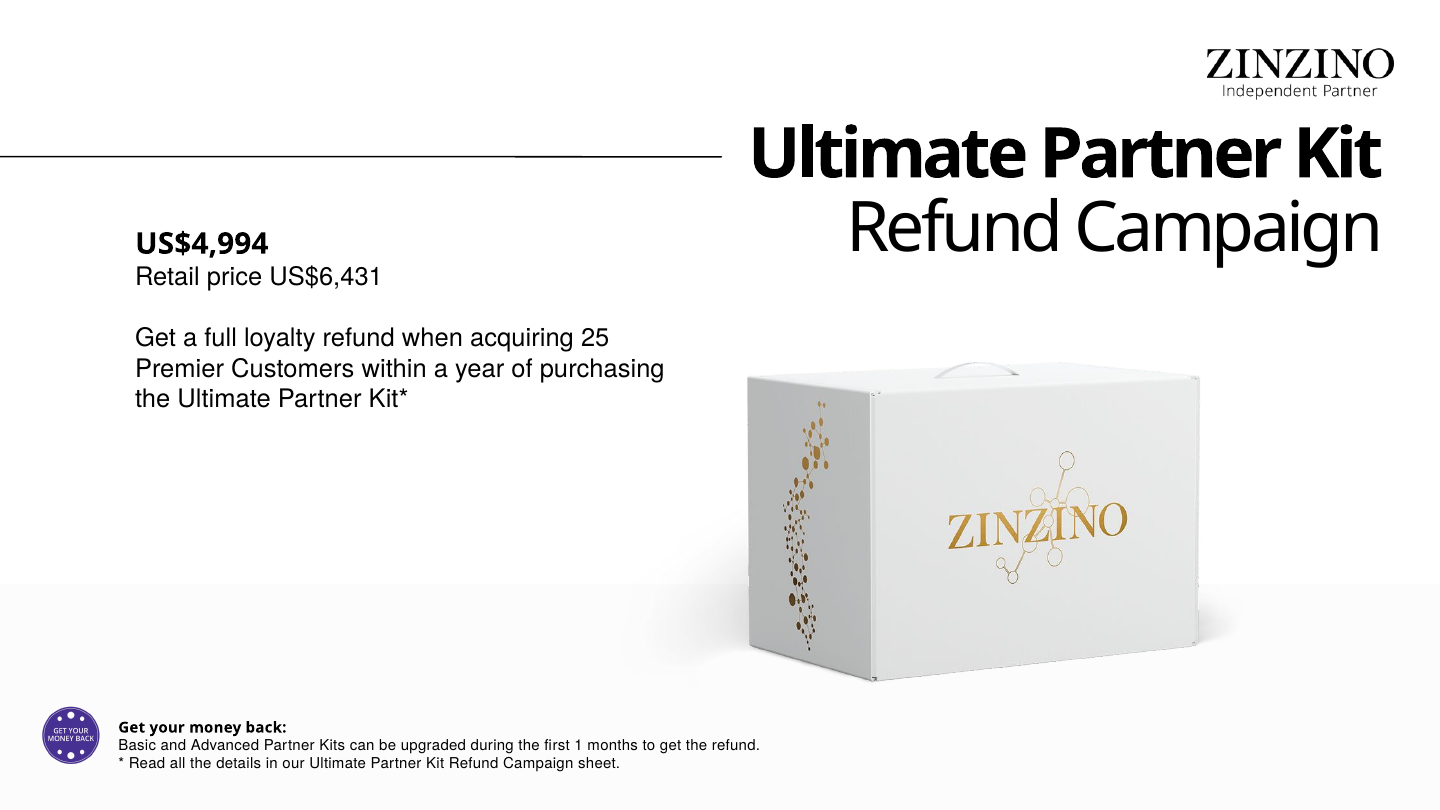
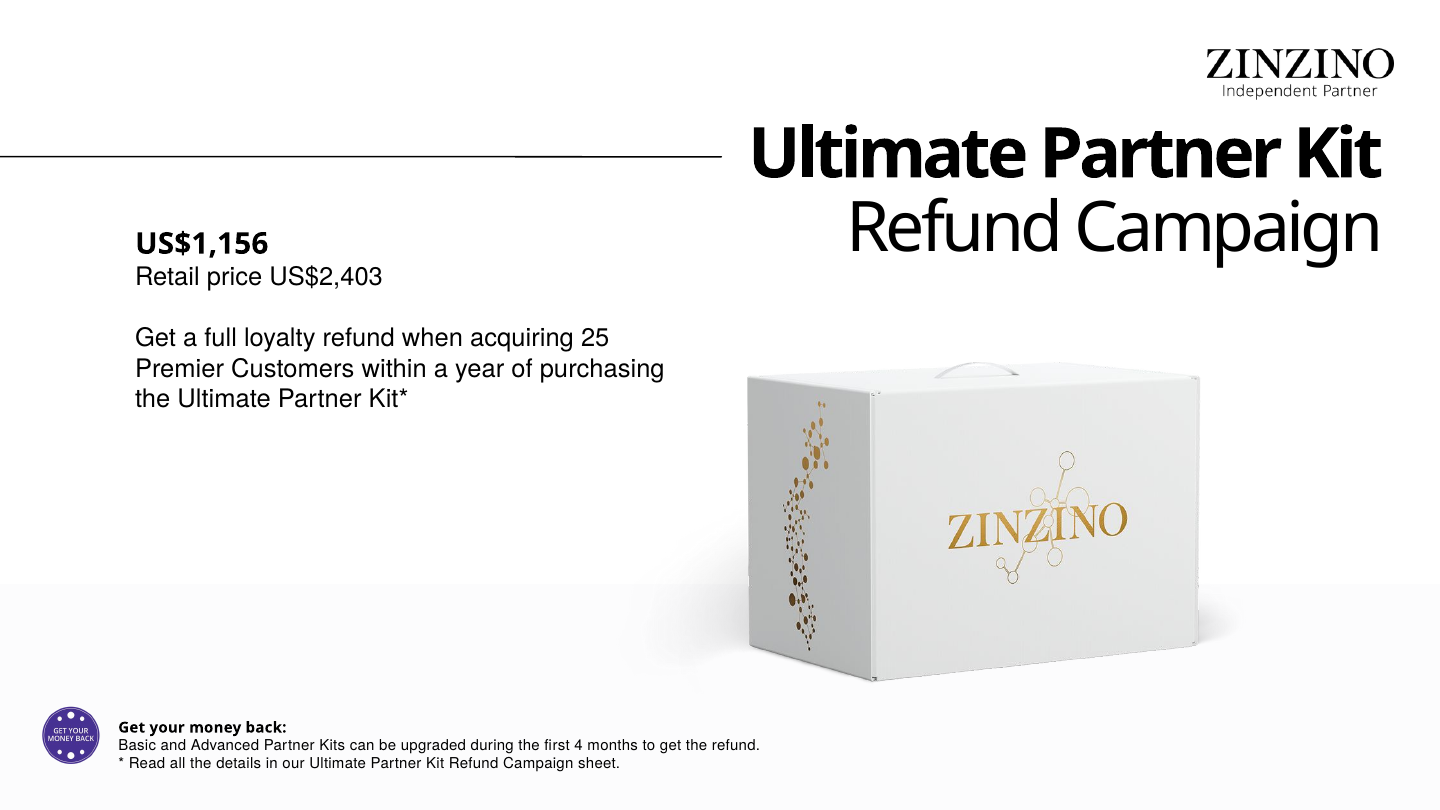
US$4,994: US$4,994 -> US$1,156 (202, 244)
US$6,431: US$6,431 -> US$2,403 (326, 277)
1: 1 -> 4 (579, 746)
